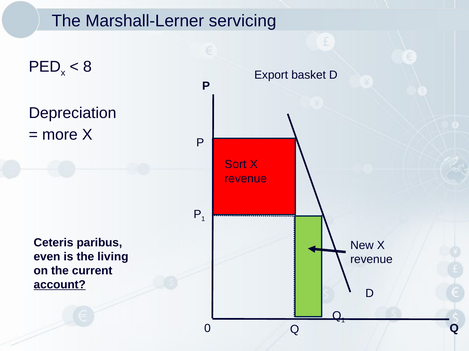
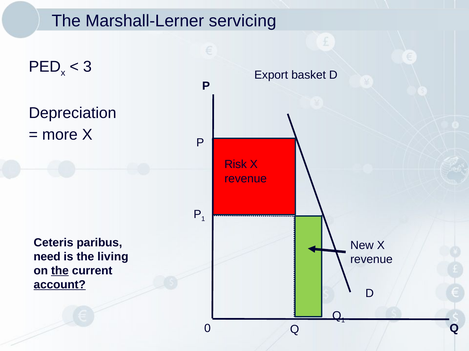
8: 8 -> 3 (87, 67)
Sort: Sort -> Risk (236, 165)
even: even -> need (47, 257)
the underline: none -> present (60, 271)
